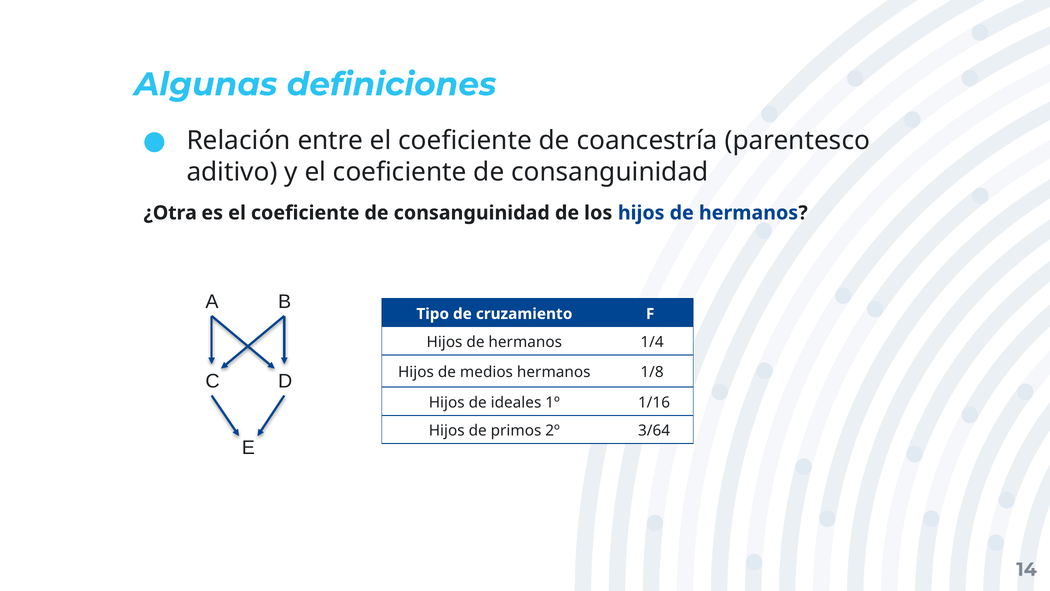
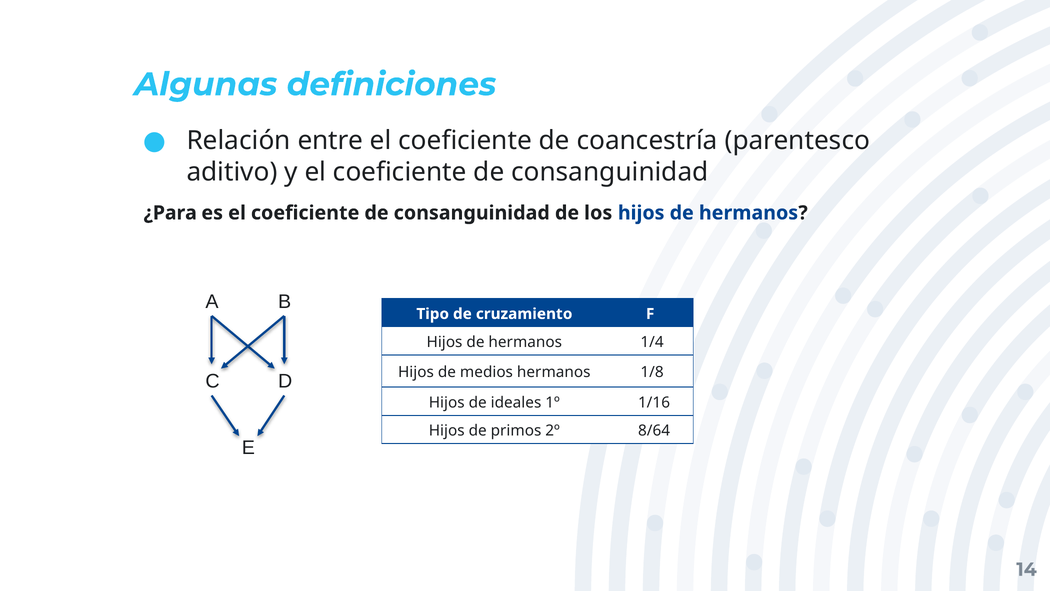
¿Otra: ¿Otra -> ¿Para (170, 213)
3/64: 3/64 -> 8/64 (654, 431)
